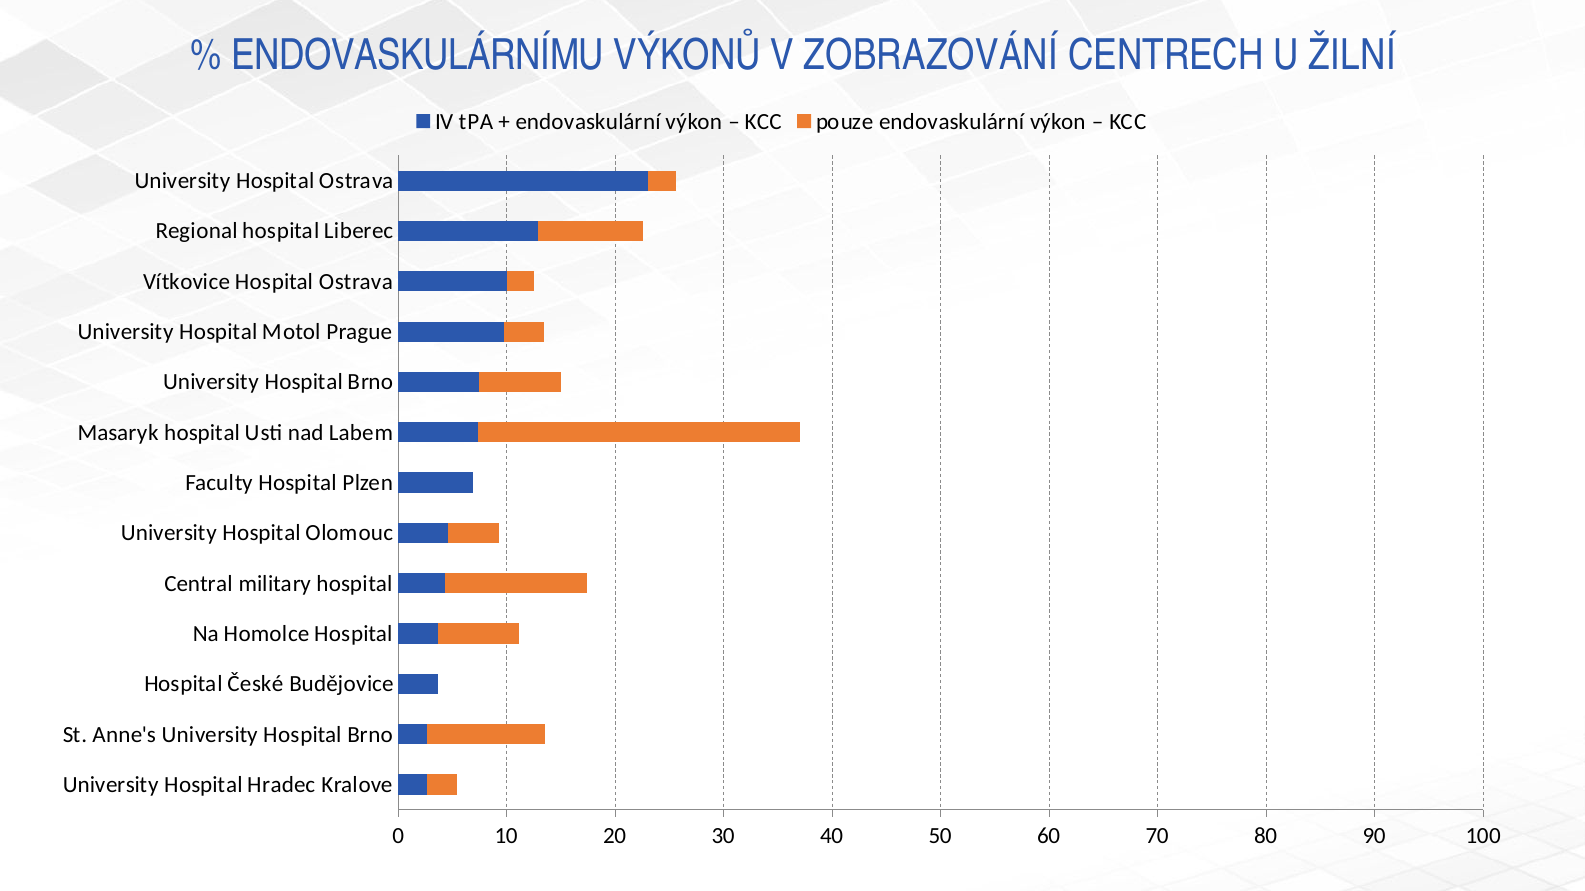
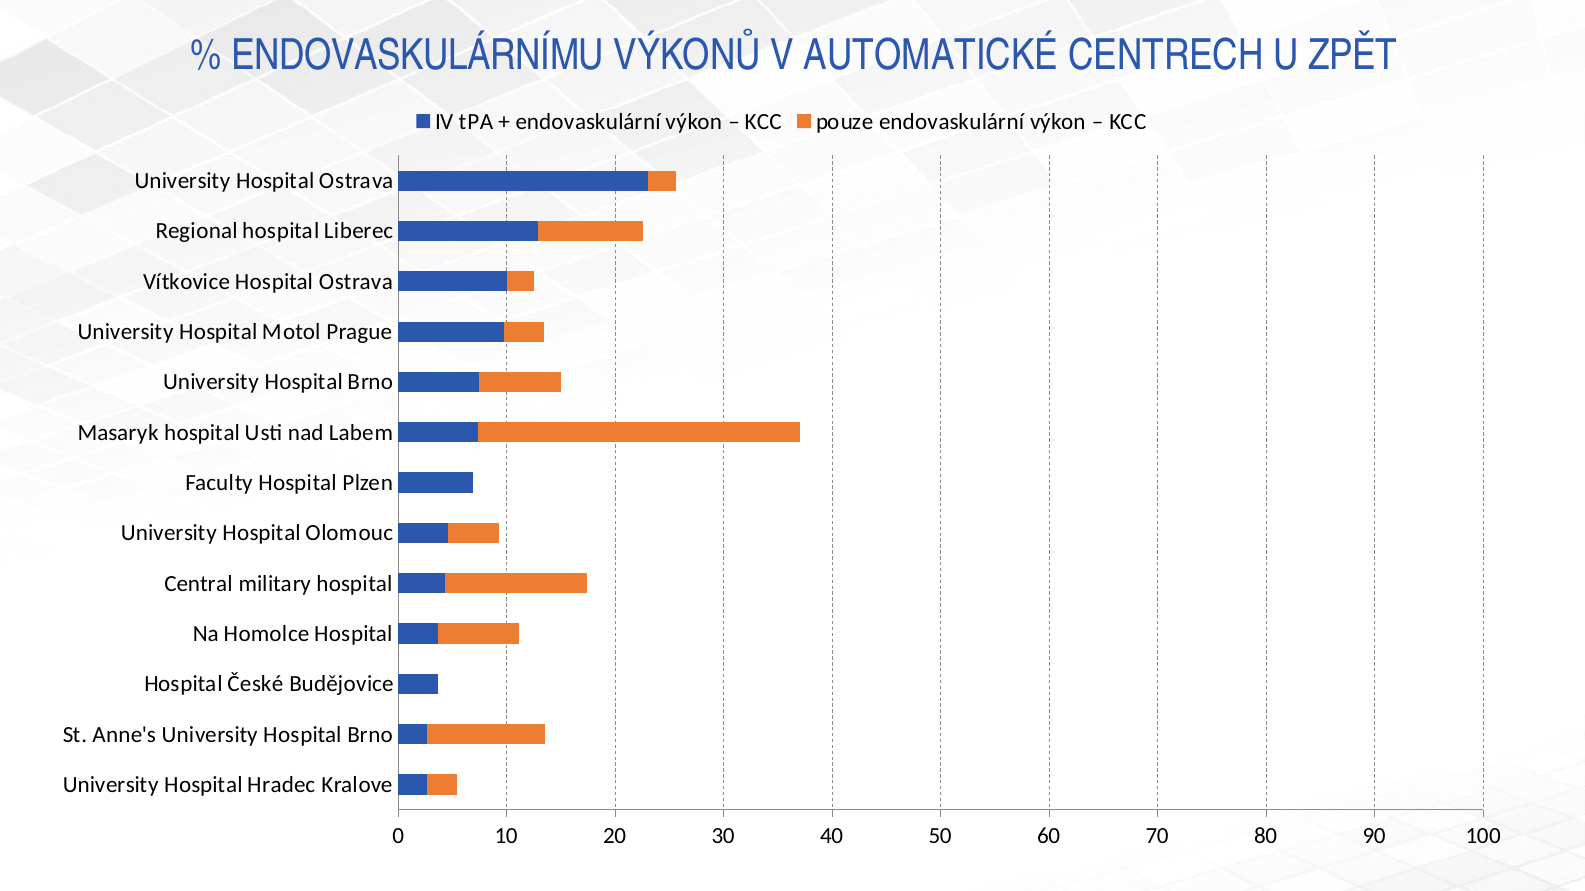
ZOBRAZOVÁNÍ: ZOBRAZOVÁNÍ -> AUTOMATICKÉ (931, 56)
ŽILNÍ: ŽILNÍ -> ZPĚT (1353, 56)
